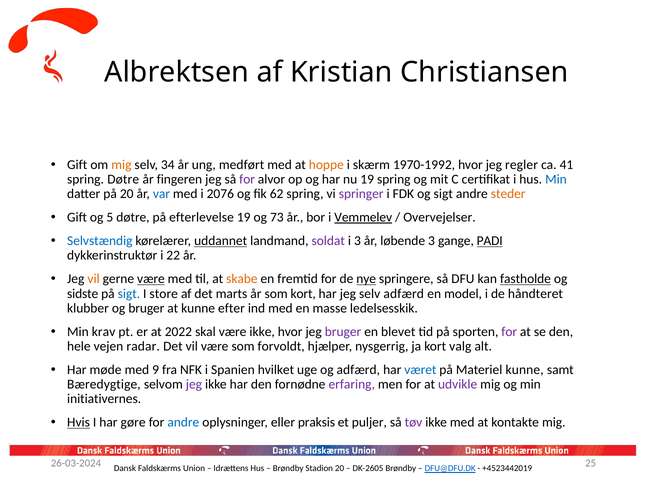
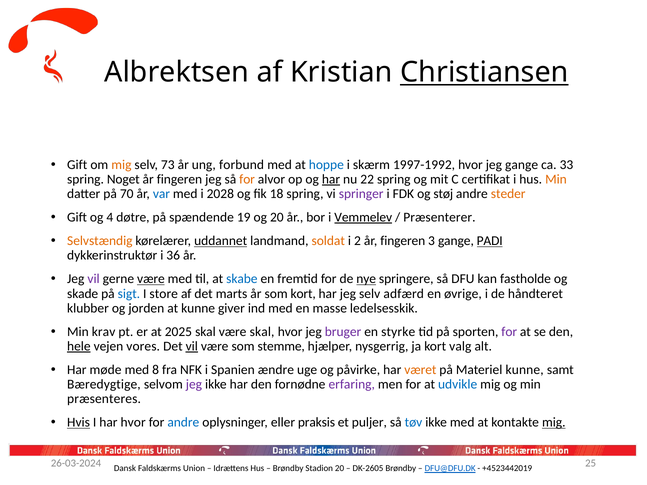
Christiansen underline: none -> present (484, 73)
34: 34 -> 73 (168, 165)
medført: medført -> forbund (242, 165)
hoppe colour: orange -> blue (326, 165)
1970-1992: 1970-1992 -> 1997-1992 (424, 165)
jeg regler: regler -> gange (522, 165)
41: 41 -> 33 (566, 165)
spring Døtre: Døtre -> Noget (123, 179)
for colour: purple -> orange (247, 179)
har underline: none -> present (331, 179)
nu 19: 19 -> 22 (367, 179)
Min colour: blue -> orange (556, 179)
på 20: 20 -> 70 (127, 194)
2076: 2076 -> 2028 (220, 194)
62: 62 -> 18 (277, 194)
og sigt: sigt -> støj (443, 194)
5: 5 -> 4 (110, 217)
efterlevelse: efterlevelse -> spændende (201, 217)
og 73: 73 -> 20 (277, 217)
Overvejelser: Overvejelser -> Præsenterer (439, 217)
Selvstændig colour: blue -> orange (100, 241)
soldat colour: purple -> orange (328, 241)
i 3: 3 -> 2 (357, 241)
løbende: løbende -> fingeren (403, 241)
22: 22 -> 36 (173, 256)
vil colour: orange -> purple (94, 279)
skabe colour: orange -> blue (242, 279)
fastholde underline: present -> none (525, 279)
sidste: sidste -> skade (83, 294)
model: model -> øvrige (463, 294)
og bruger: bruger -> jorden (146, 308)
efter: efter -> giver (231, 308)
2022: 2022 -> 2025 (178, 332)
være ikke: ikke -> skal (262, 332)
blevet: blevet -> styrke (398, 332)
hele underline: none -> present (79, 346)
radar: radar -> vores (143, 346)
vil underline: none -> present (192, 346)
forvoldt: forvoldt -> stemme (281, 346)
9: 9 -> 8 (156, 370)
hvilket: hvilket -> ændre (276, 370)
og adfærd: adfærd -> påvirke (358, 370)
været colour: blue -> orange (420, 370)
udvikle colour: purple -> blue (458, 385)
initiativernes: initiativernes -> præsenteres (104, 399)
har gøre: gøre -> hvor (133, 423)
tøv colour: purple -> blue (414, 423)
mig underline: none -> present (554, 423)
